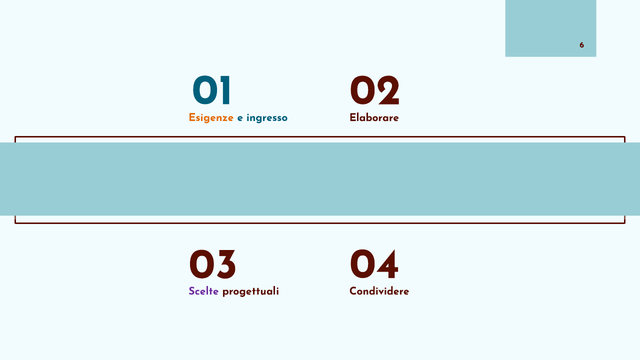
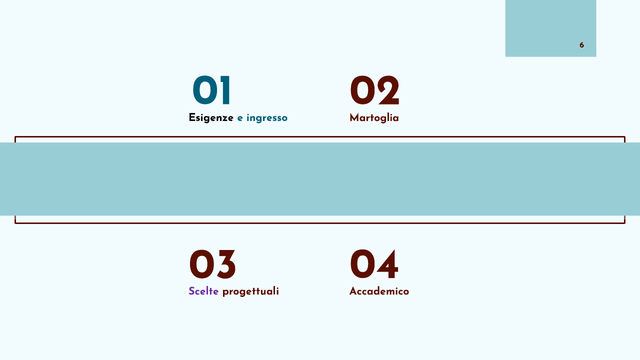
Esigenze colour: orange -> black (211, 117)
Elaborare: Elaborare -> Martoglia (374, 118)
Condividere: Condividere -> Accademico (379, 291)
